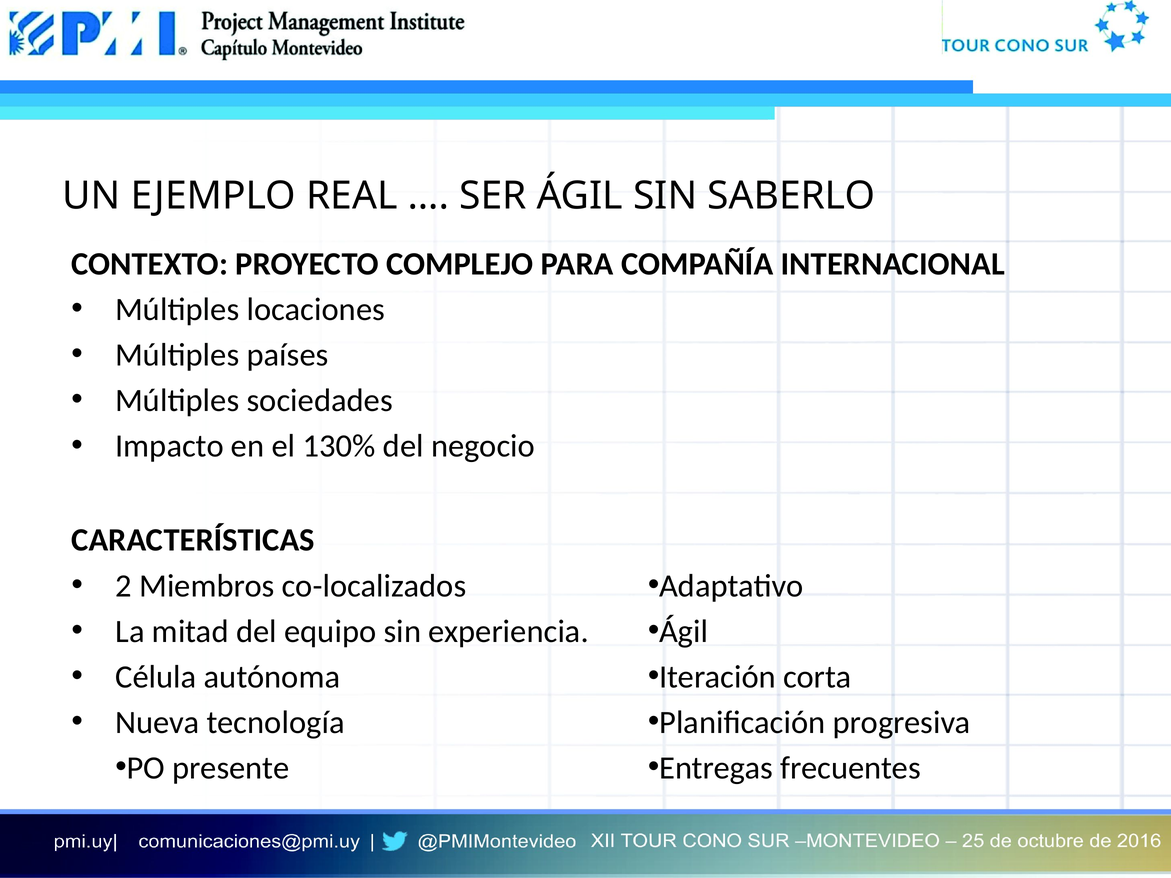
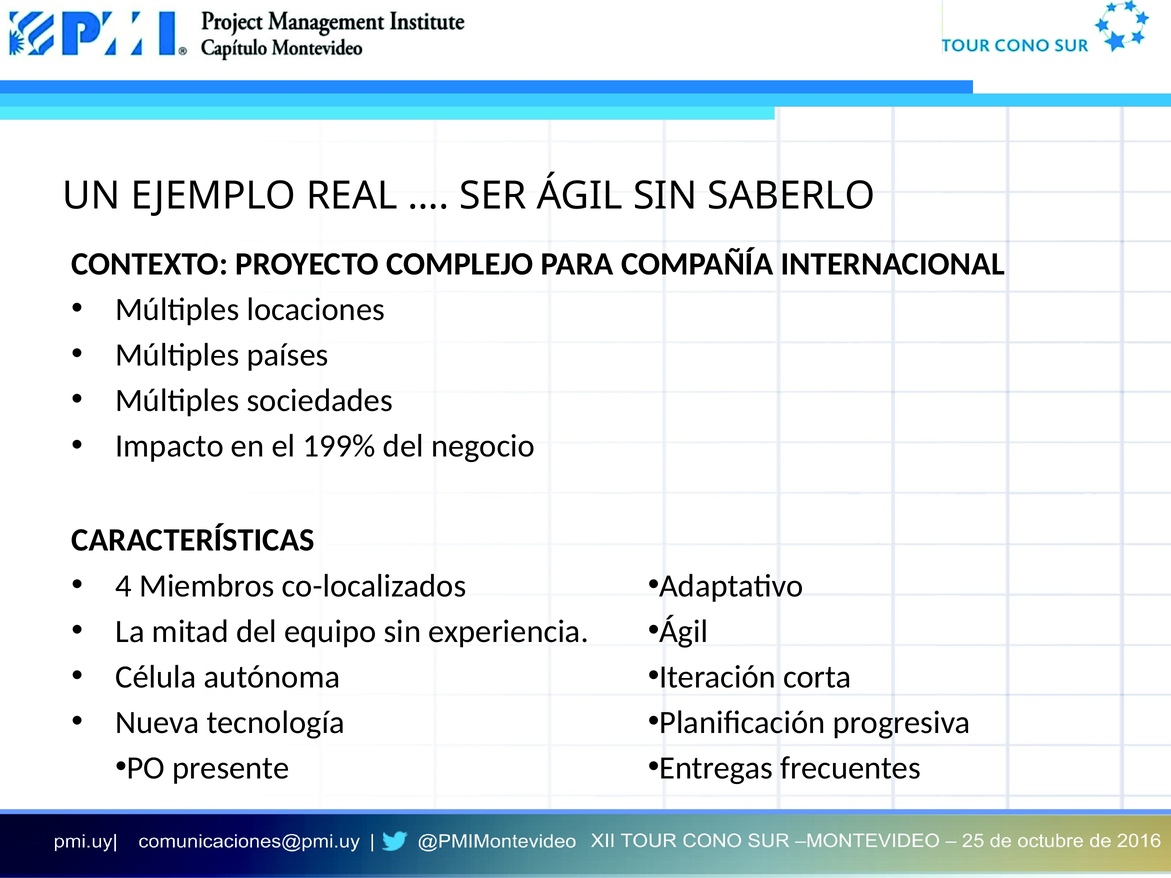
130%: 130% -> 199% (339, 446)
2: 2 -> 4 (124, 586)
